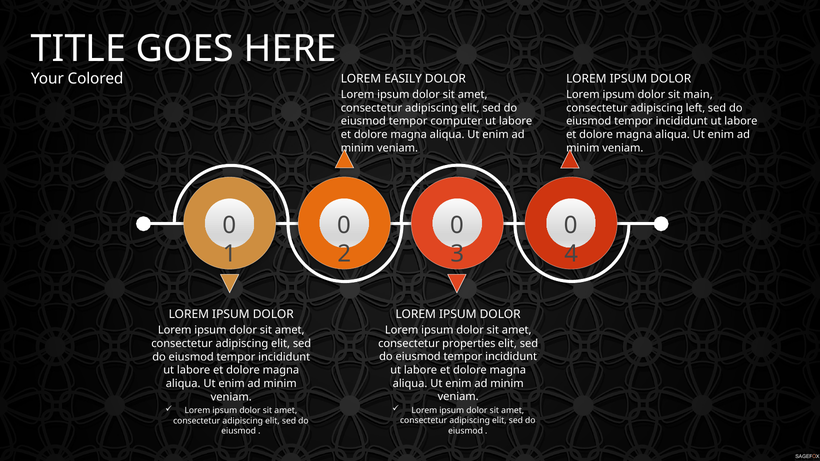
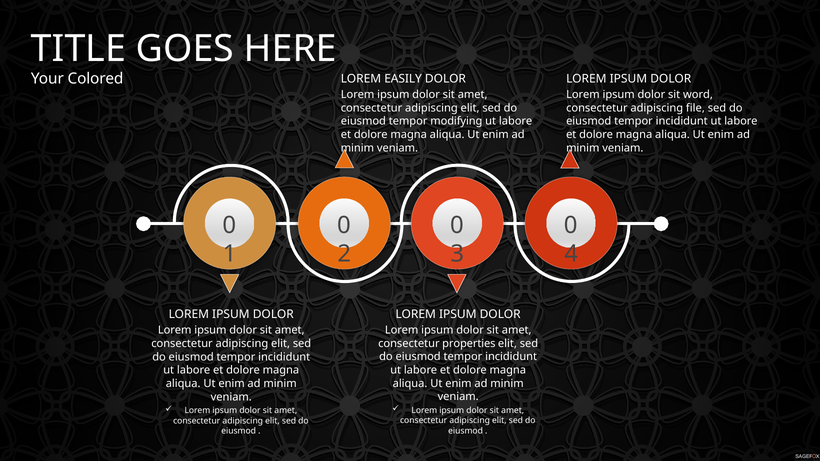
main: main -> word (698, 95)
left: left -> file (695, 108)
computer: computer -> modifying (456, 121)
